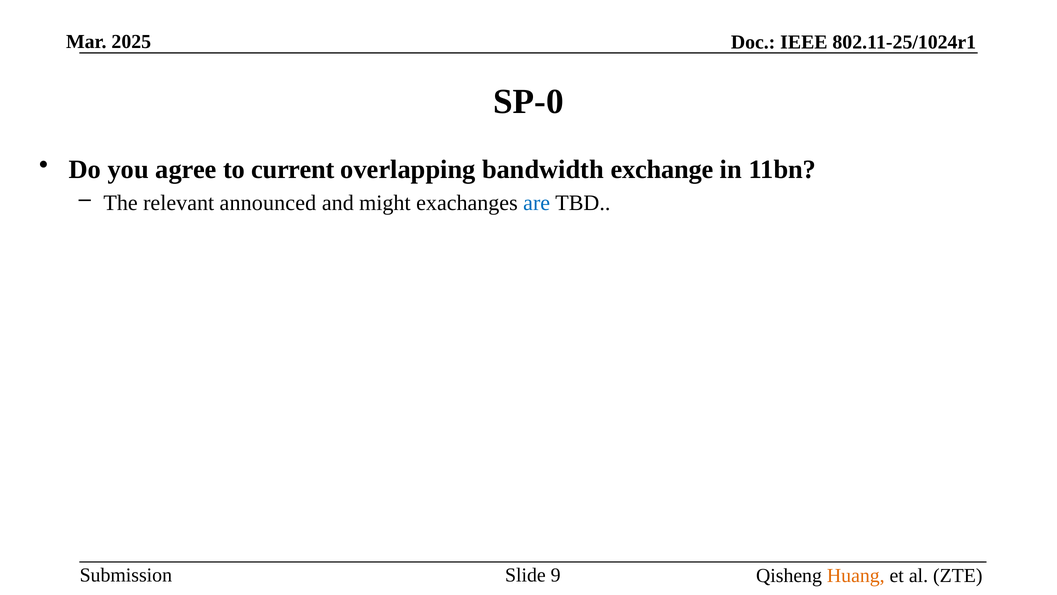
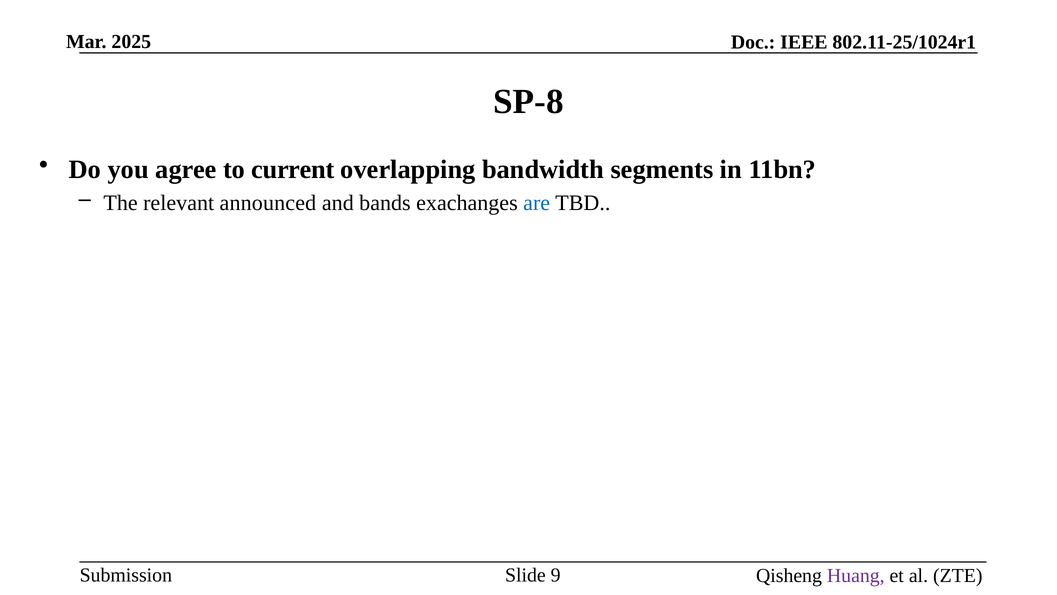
SP-0: SP-0 -> SP-8 (528, 102)
exchange: exchange -> segments (662, 169)
might: might -> bands (385, 203)
Huang colour: orange -> purple (856, 575)
